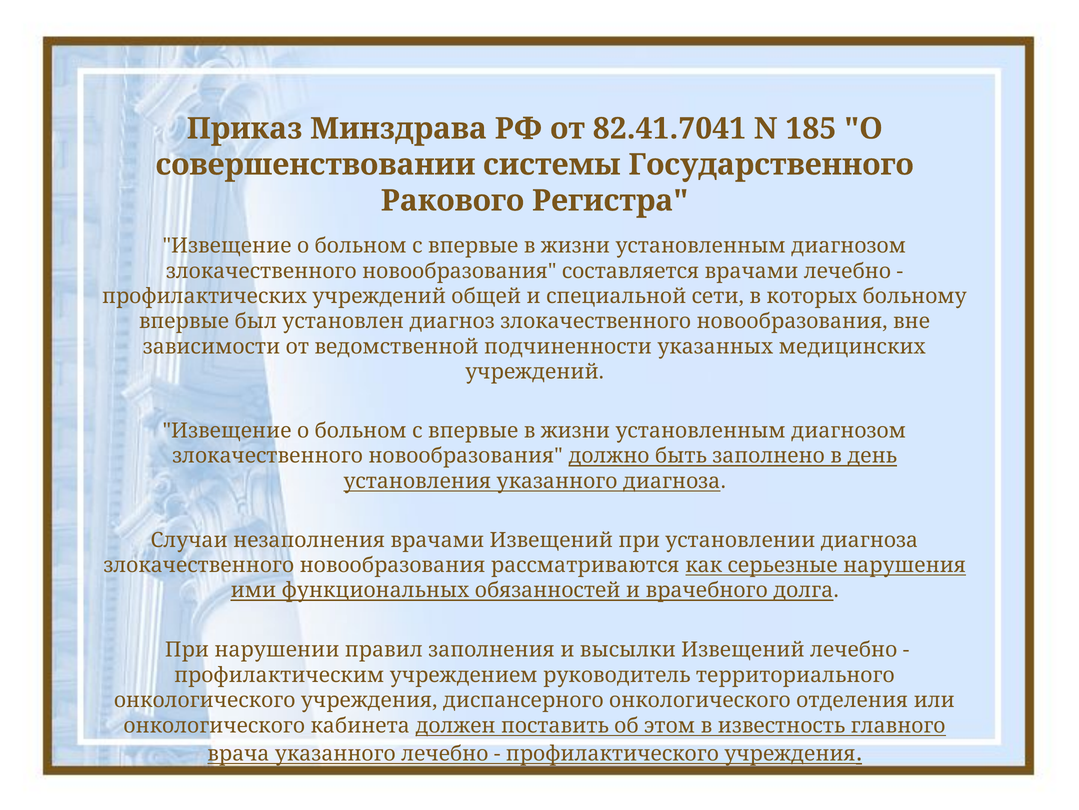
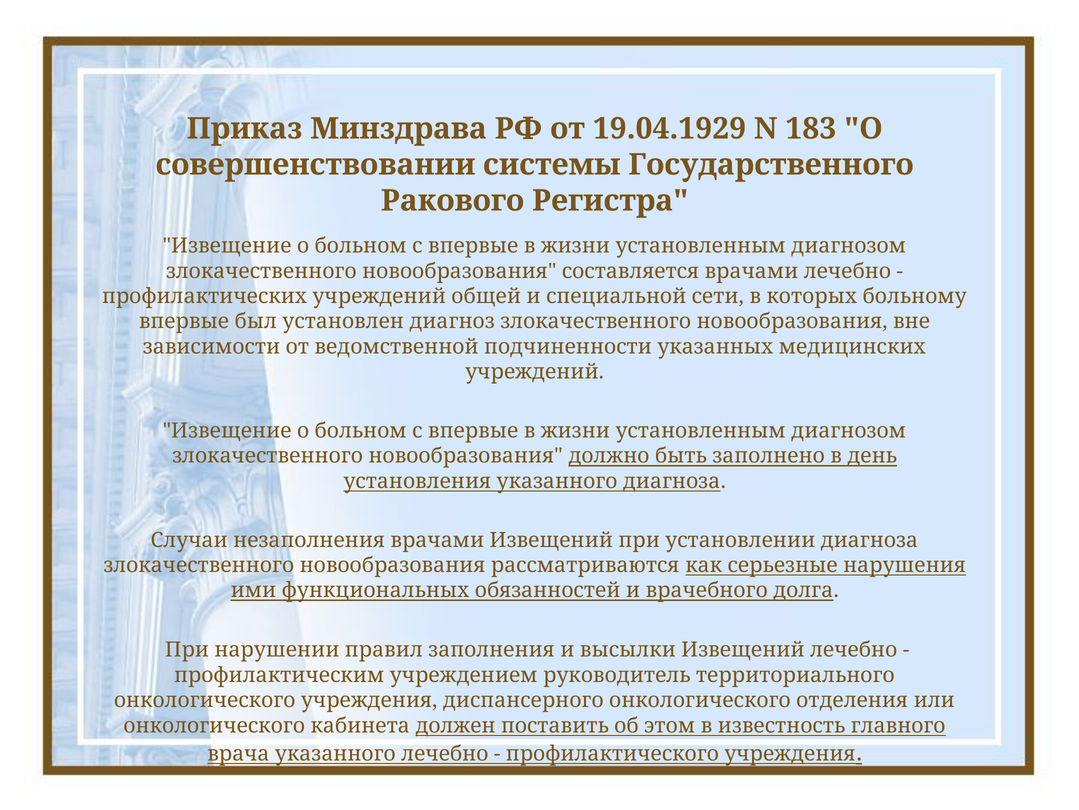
82.41.7041: 82.41.7041 -> 19.04.1929 (669, 129)
185: 185 -> 183 (811, 129)
